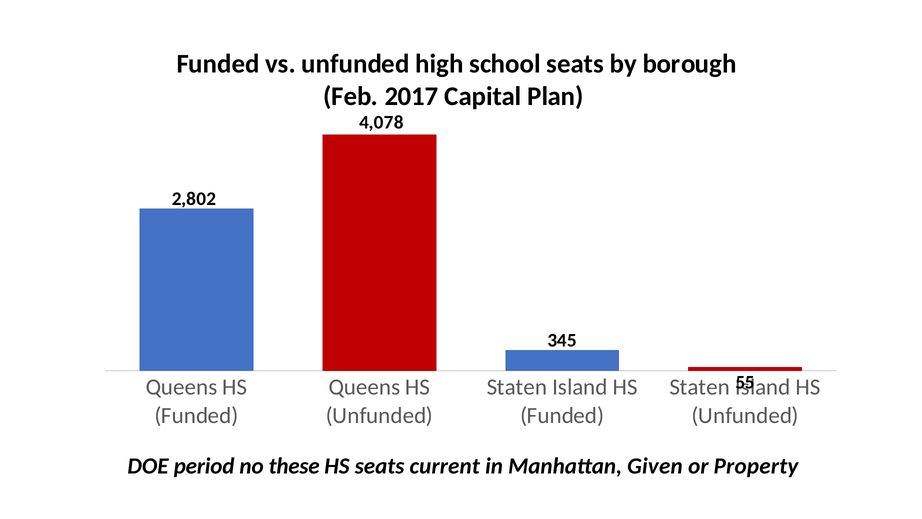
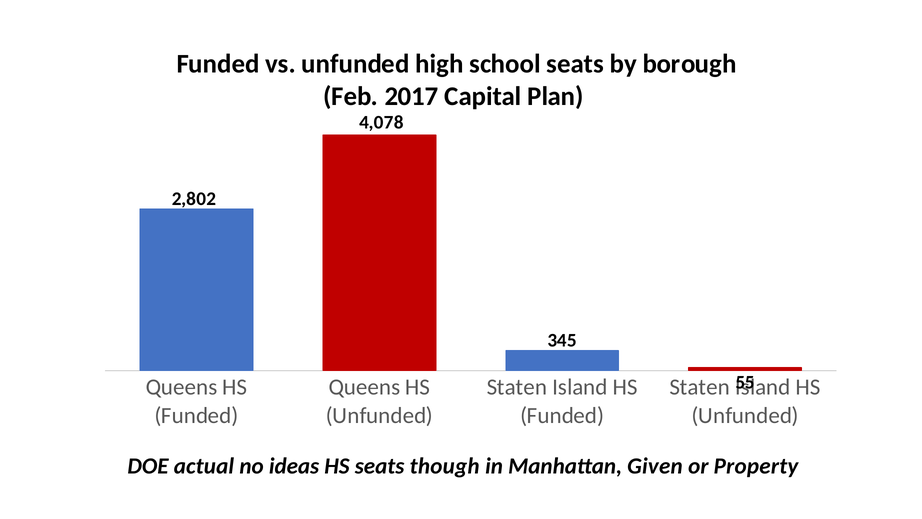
period: period -> actual (204, 466)
these: these -> ideas (294, 466)
current: current -> though (445, 466)
